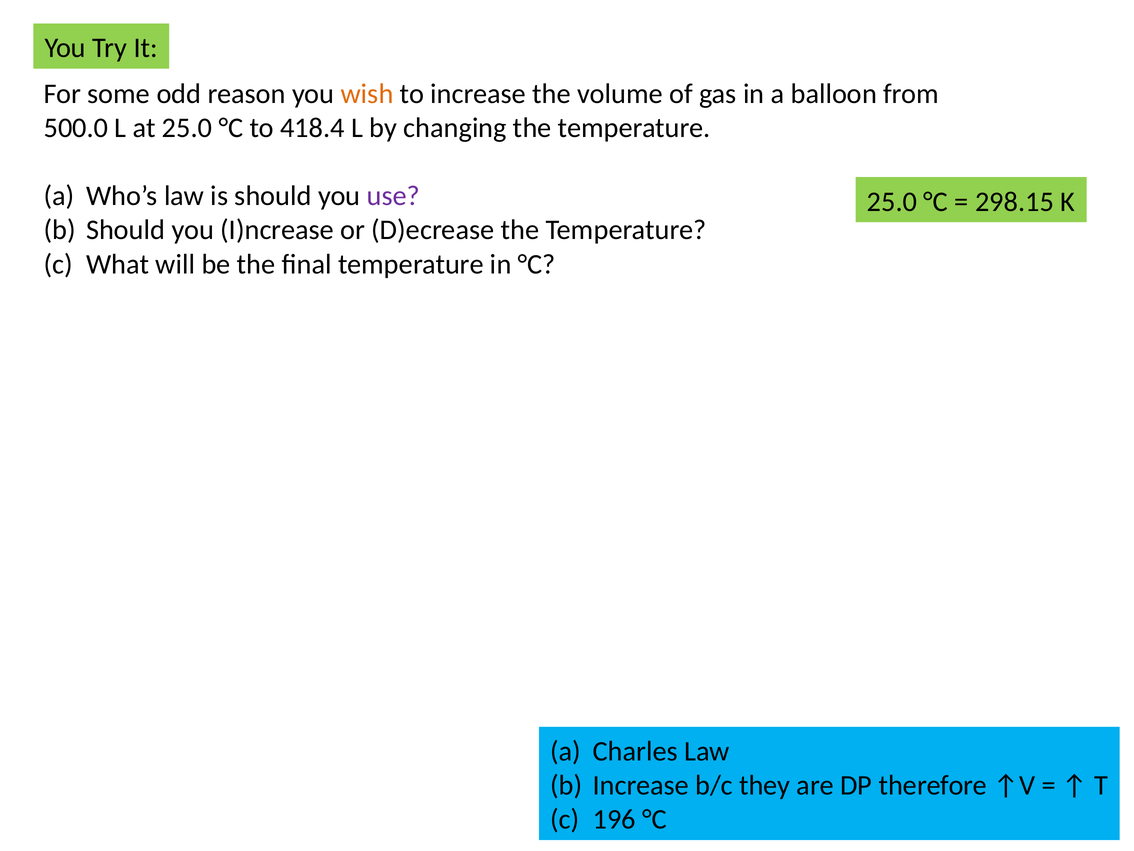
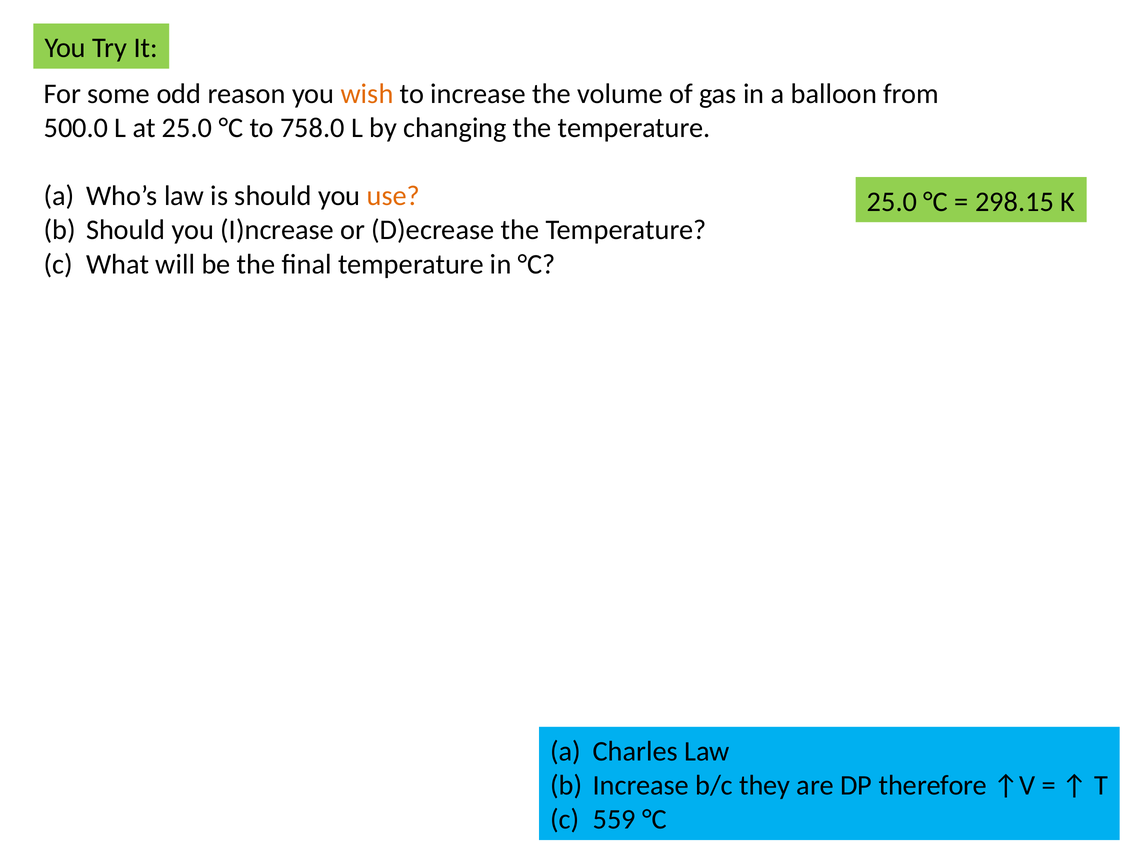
418.4: 418.4 -> 758.0 (312, 128)
use colour: purple -> orange (393, 196)
196: 196 -> 559 (614, 819)
